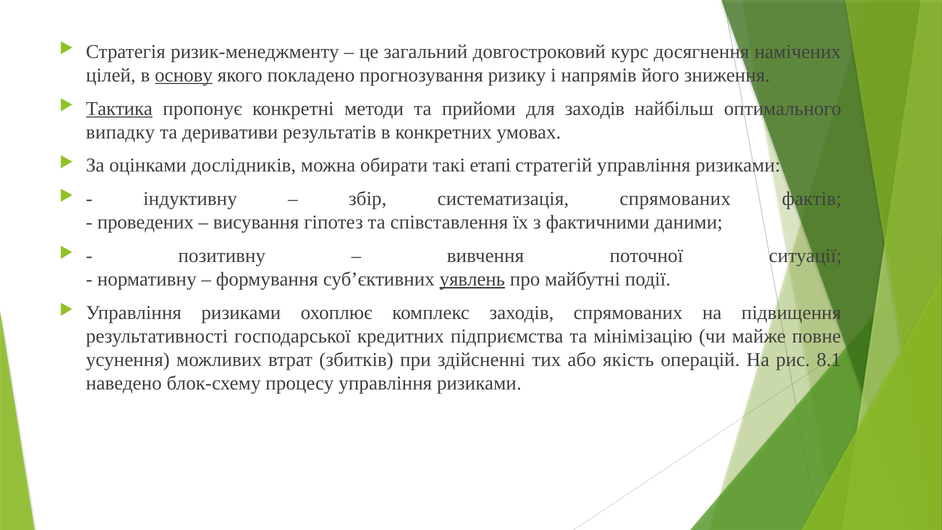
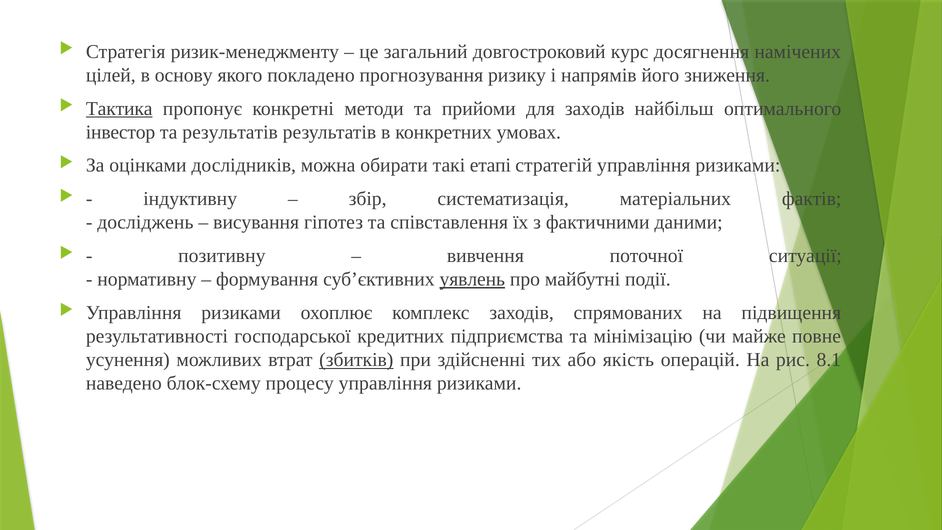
основу underline: present -> none (184, 75)
випадку: випадку -> інвестор (121, 132)
та деривативи: деривативи -> результатів (230, 132)
систематизація спрямованих: спрямованих -> матеріальних (675, 199)
проведених: проведених -> досліджень (145, 222)
збитків underline: none -> present (356, 360)
